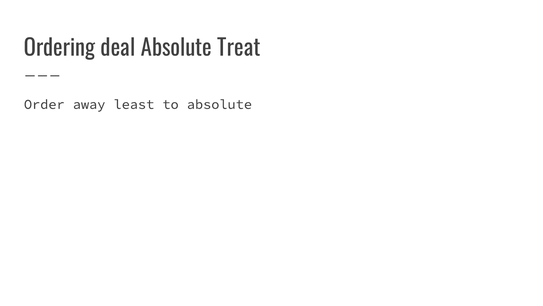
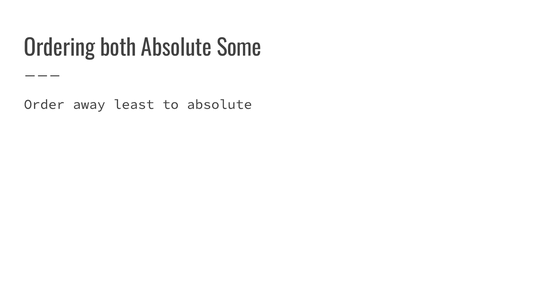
deal: deal -> both (118, 48)
Treat: Treat -> Some (239, 48)
